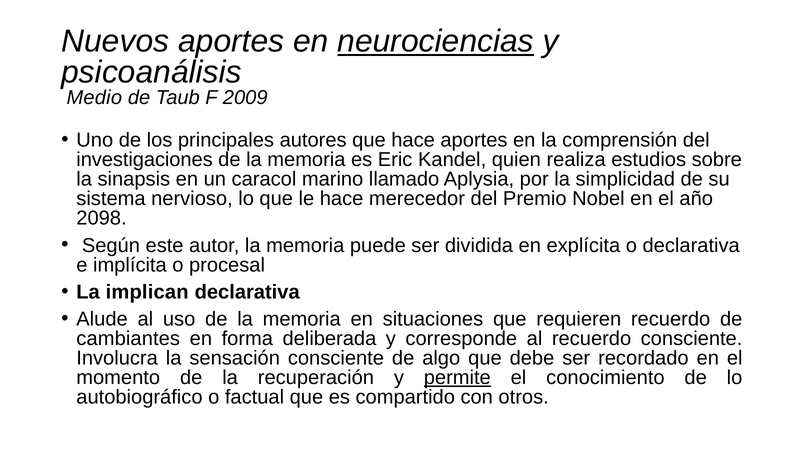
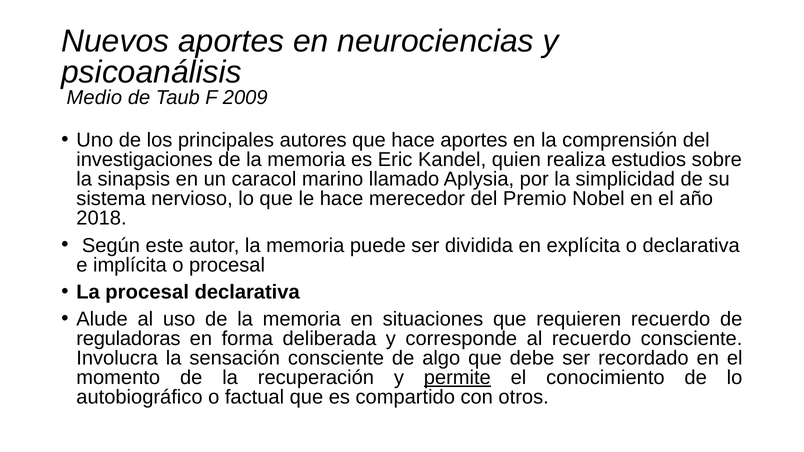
neurociencias underline: present -> none (436, 41)
2098: 2098 -> 2018 (101, 218)
La implican: implican -> procesal (147, 292)
cambiantes: cambiantes -> reguladoras (128, 339)
